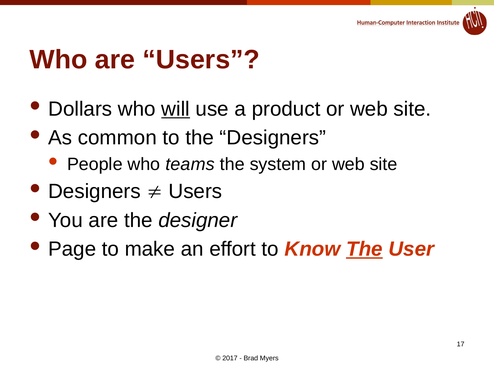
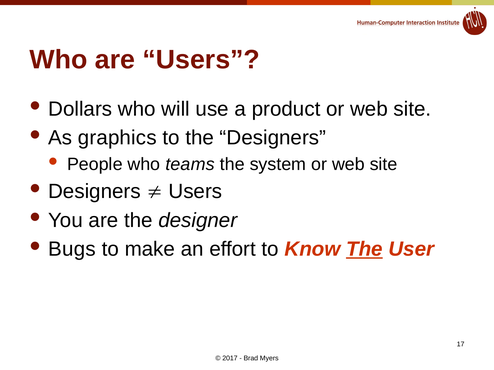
will underline: present -> none (176, 109)
common: common -> graphics (117, 138)
Page: Page -> Bugs (72, 249)
